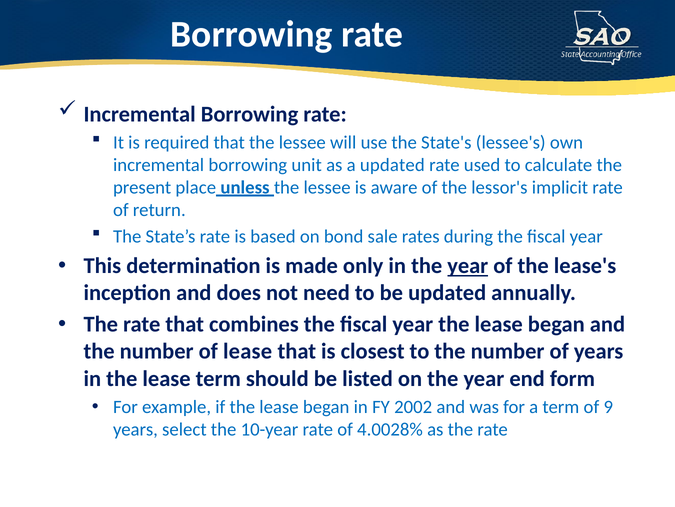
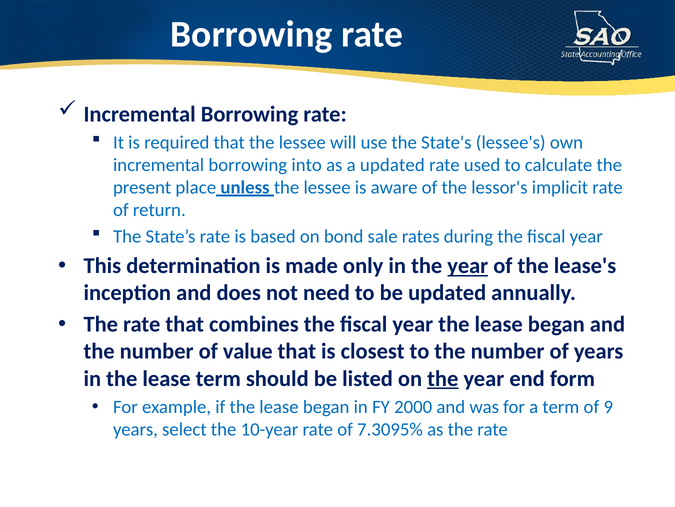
unit: unit -> into (307, 165)
of lease: lease -> value (248, 351)
the underline: none -> present (443, 378)
2002: 2002 -> 2000 (413, 406)
4.0028%: 4.0028% -> 7.3095% (390, 429)
